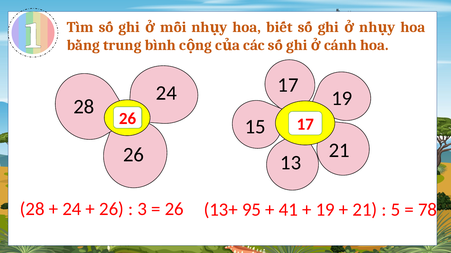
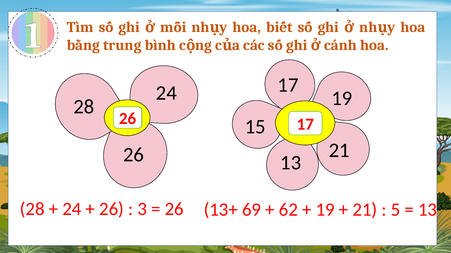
95: 95 -> 69 (252, 210)
41: 41 -> 62 (288, 210)
78: 78 -> 13 (428, 210)
